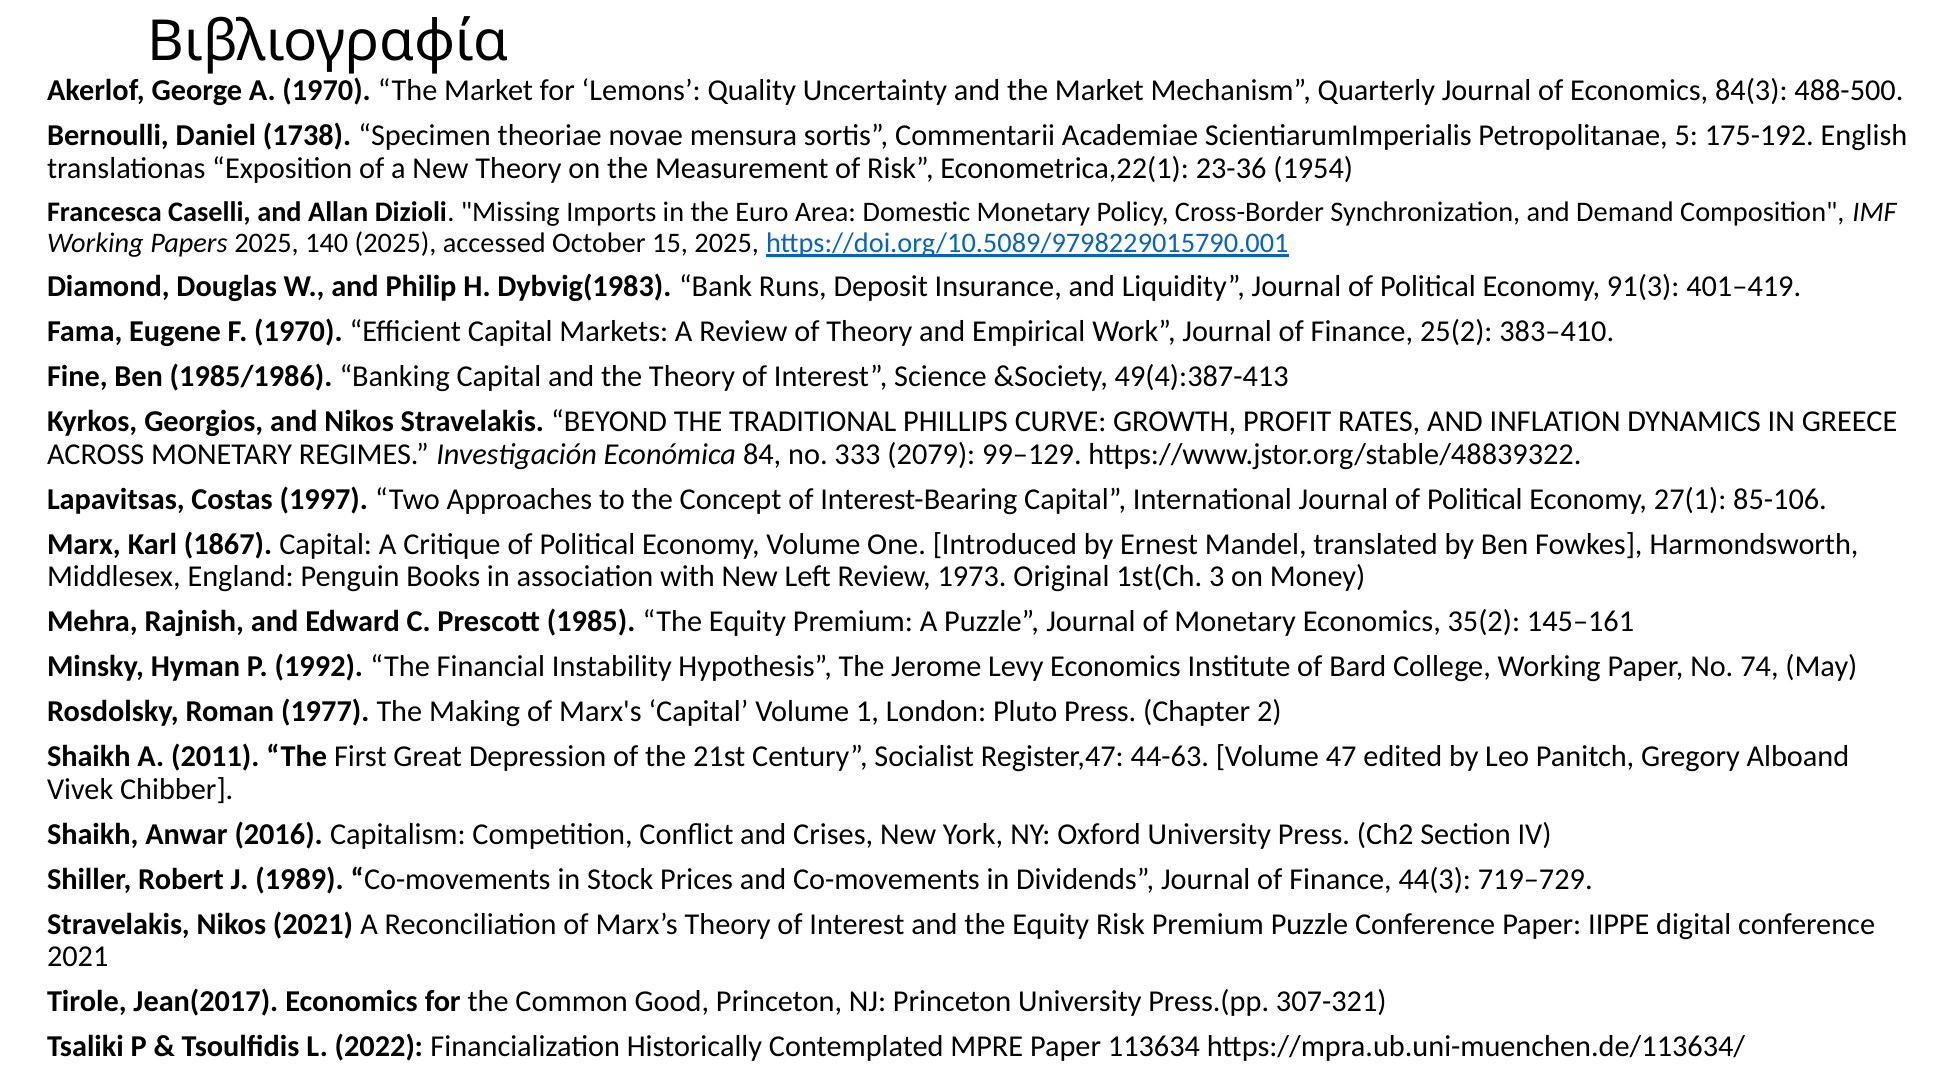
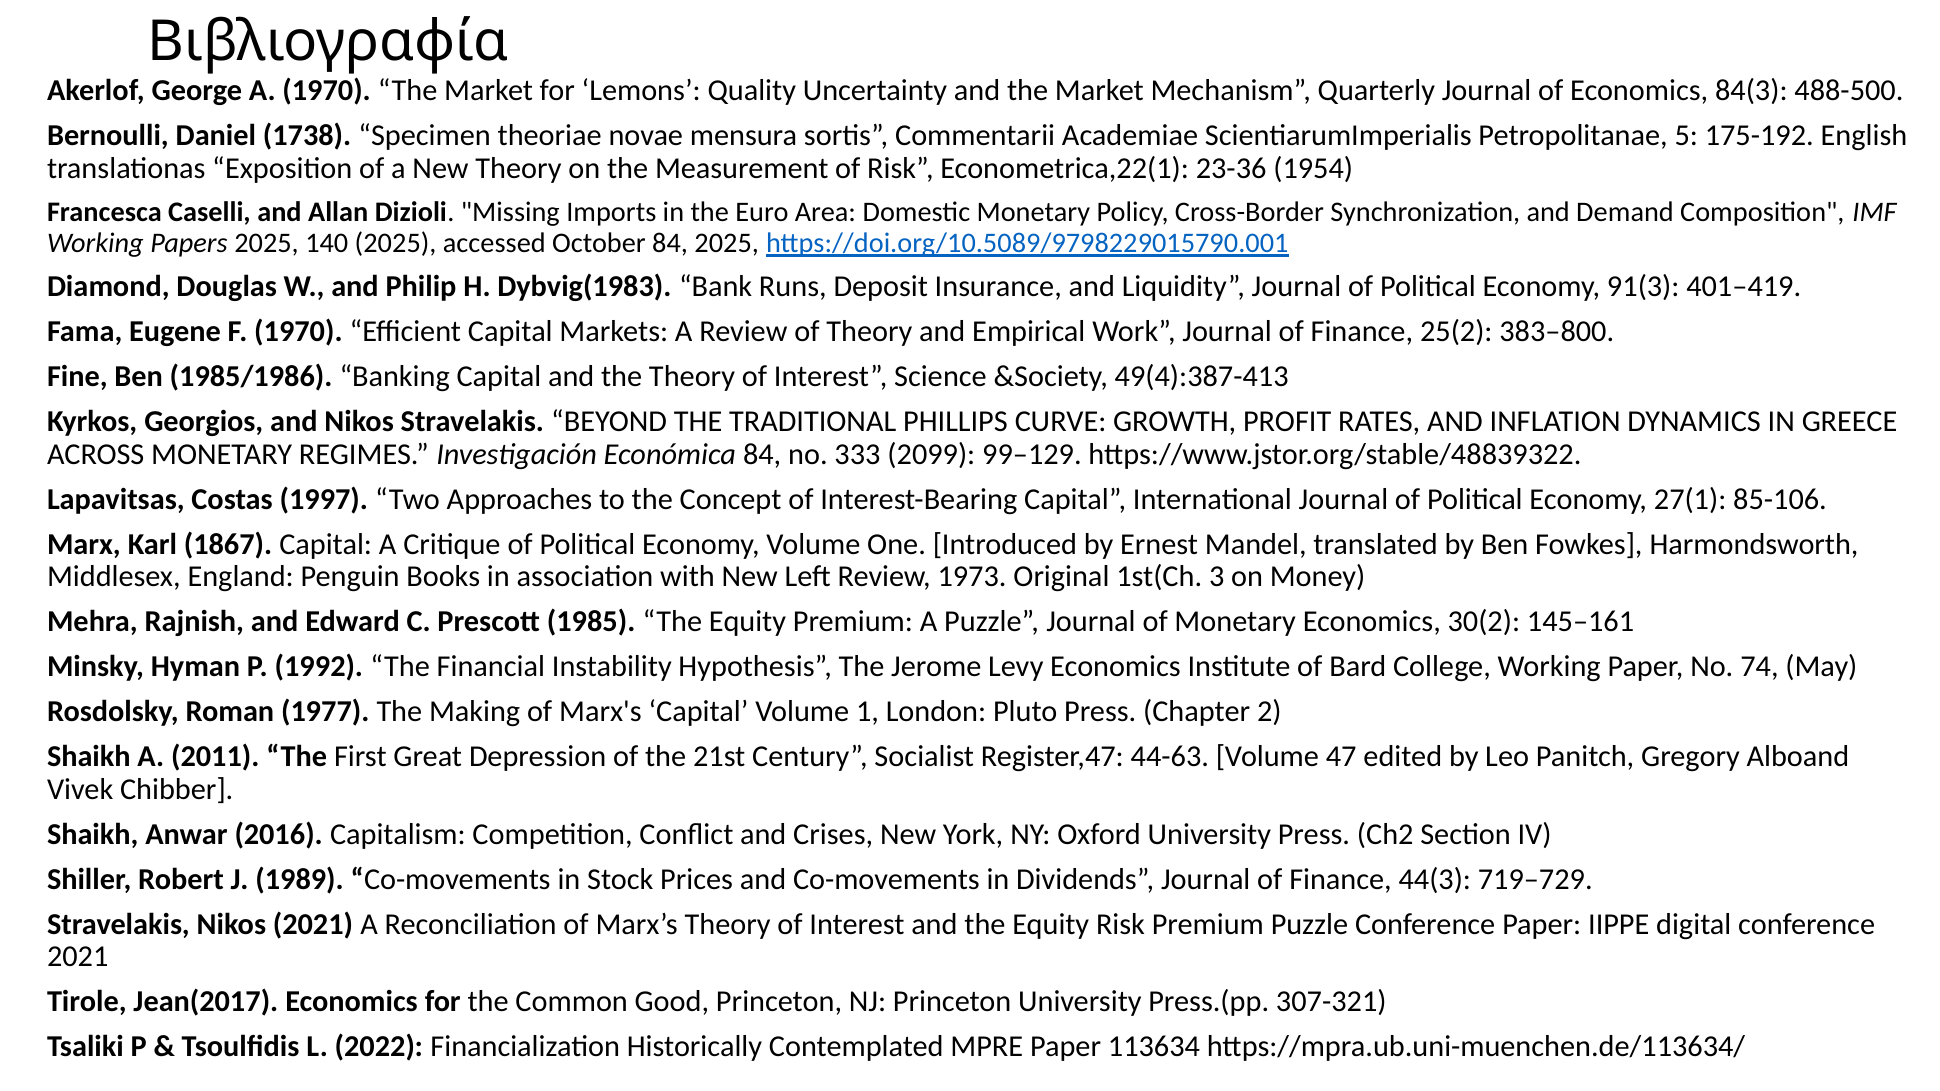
October 15: 15 -> 84 (670, 243)
383–410: 383–410 -> 383–800 (1557, 332)
2079: 2079 -> 2099 (931, 455)
35(2: 35(2 -> 30(2 (1484, 622)
